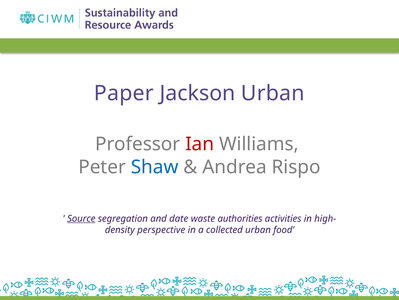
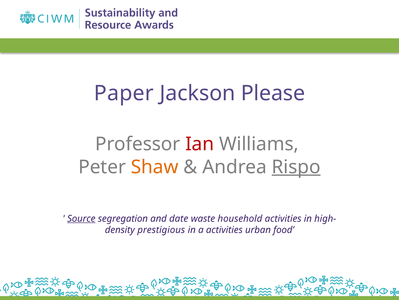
Jackson Urban: Urban -> Please (273, 93)
Shaw colour: blue -> orange (155, 167)
Rispo underline: none -> present (296, 167)
authorities: authorities -> household (240, 218)
perspective: perspective -> prestigious (161, 229)
a collected: collected -> activities (224, 229)
